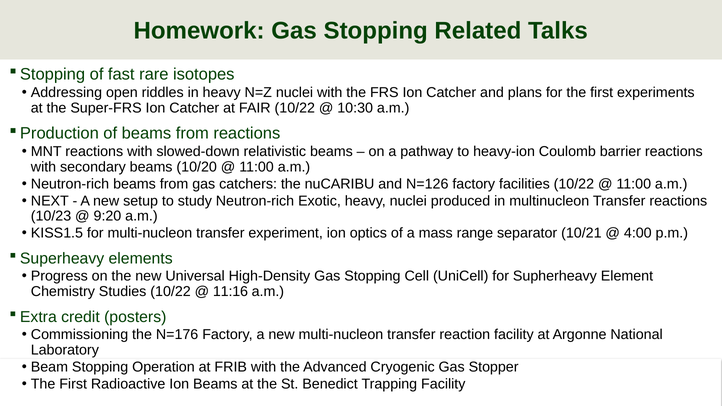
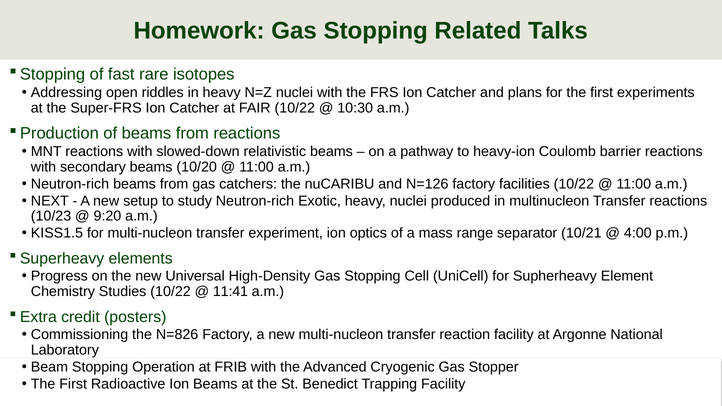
11:16: 11:16 -> 11:41 (230, 292)
N=176: N=176 -> N=826 (177, 335)
